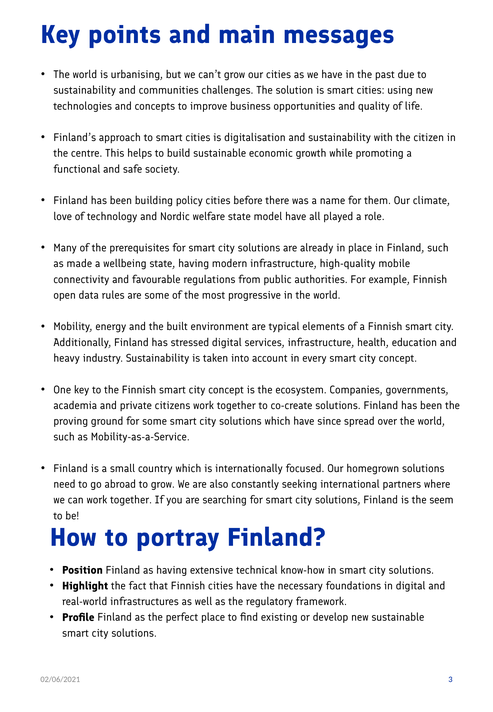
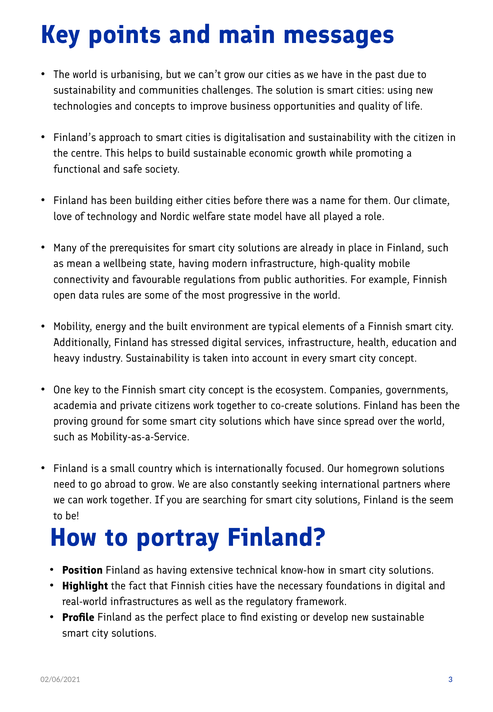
policy: policy -> either (189, 201)
made: made -> mean (79, 264)
